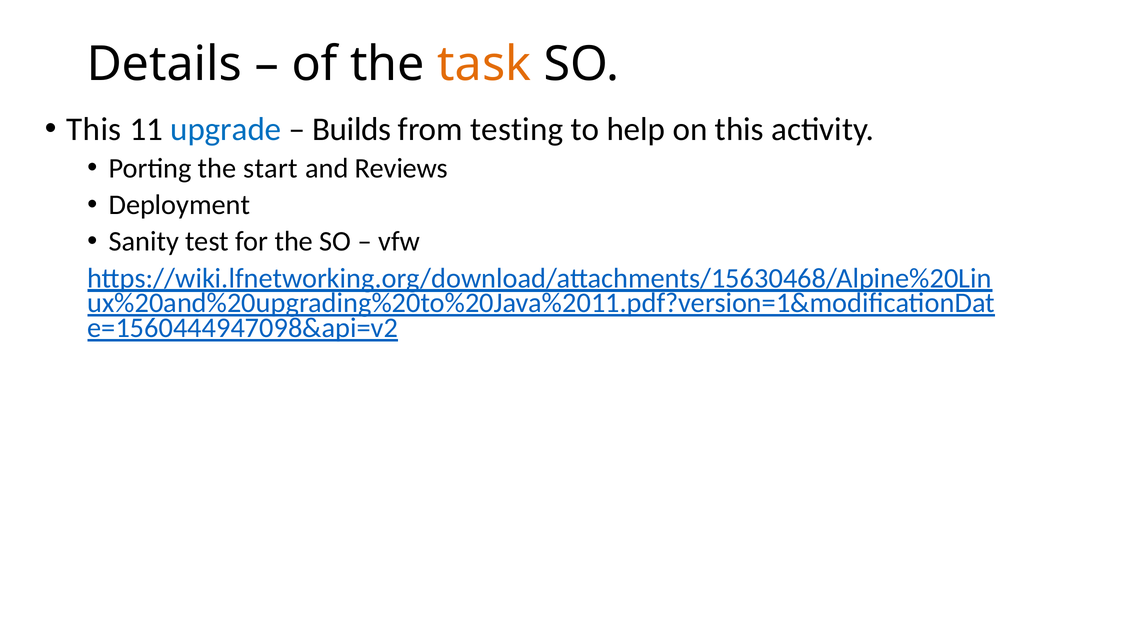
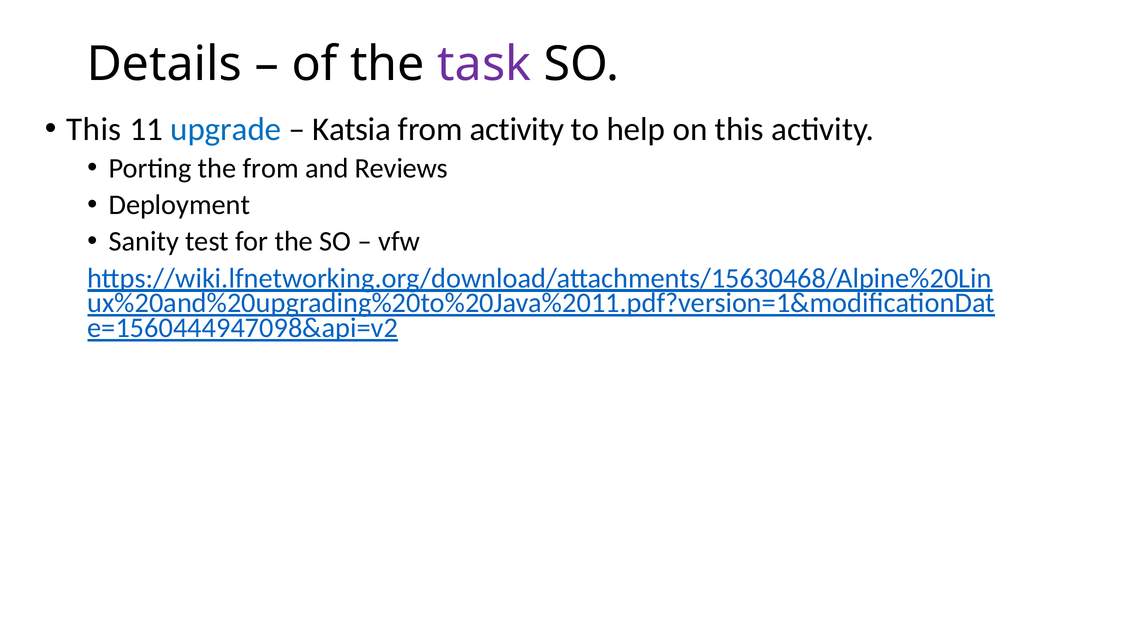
task colour: orange -> purple (484, 64)
Builds: Builds -> Katsia (352, 129)
from testing: testing -> activity (517, 129)
the start: start -> from (271, 168)
